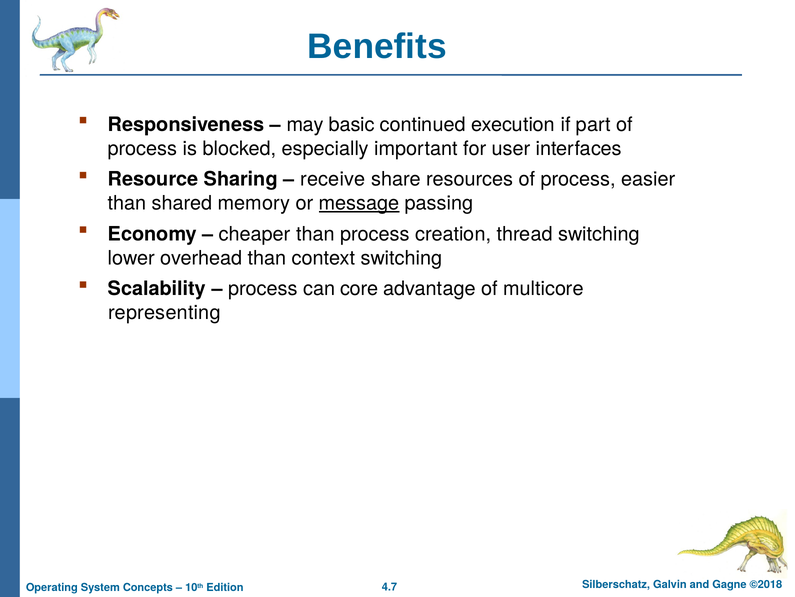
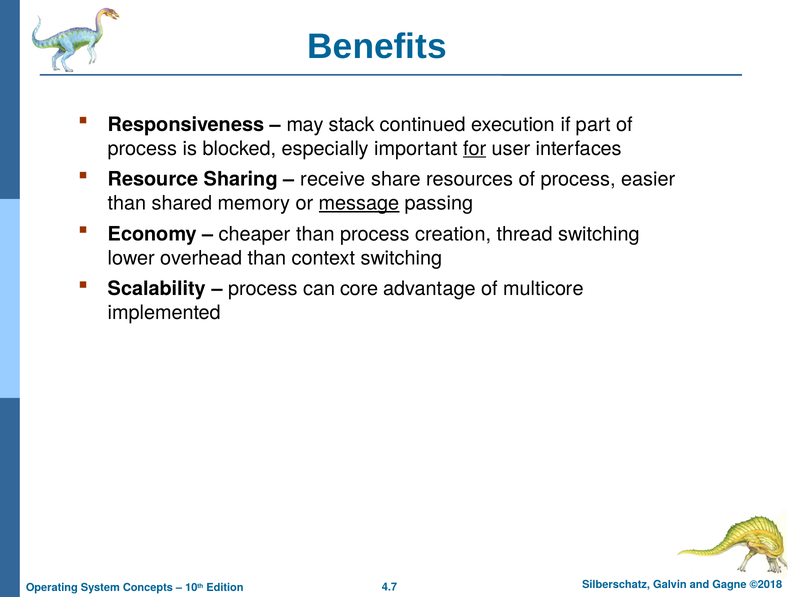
basic: basic -> stack (352, 125)
for underline: none -> present (475, 148)
representing: representing -> implemented (164, 312)
